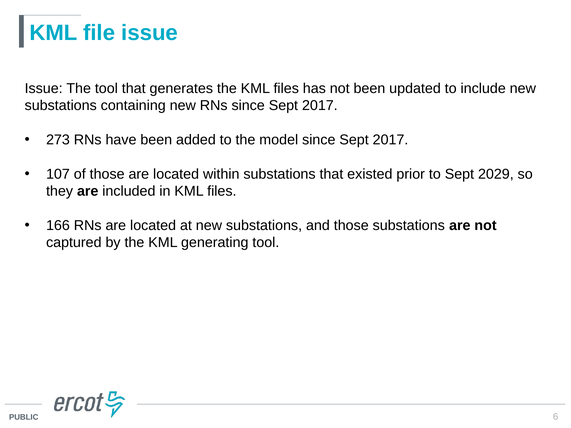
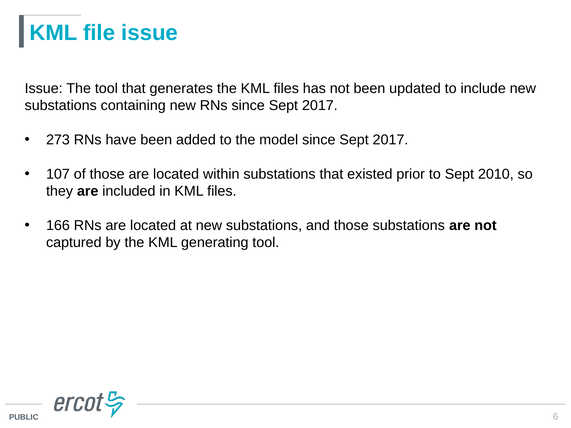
2029: 2029 -> 2010 (496, 174)
